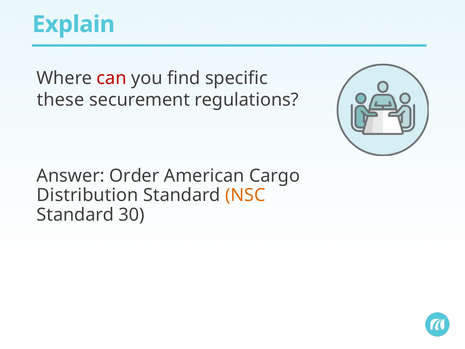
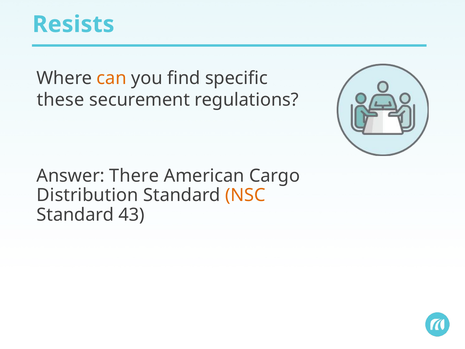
Explain: Explain -> Resists (73, 24)
can colour: red -> orange (112, 78)
Order: Order -> There (134, 176)
30: 30 -> 43 (131, 215)
